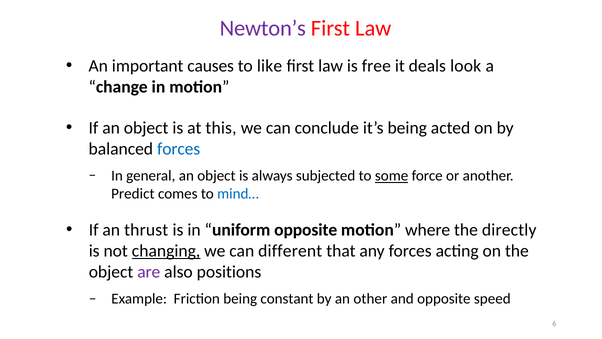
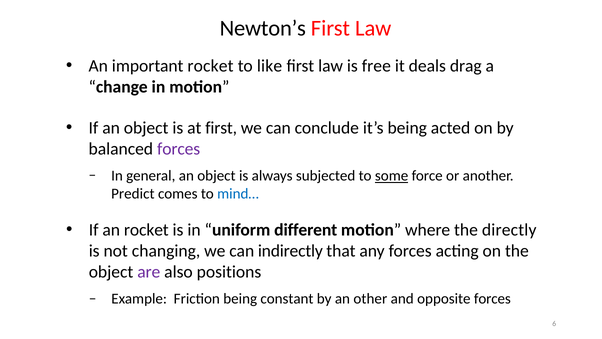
Newton’s colour: purple -> black (263, 28)
important causes: causes -> rocket (210, 66)
look: look -> drag (466, 66)
at this: this -> first (221, 128)
forces colour: blue -> purple (179, 149)
an thrust: thrust -> rocket (146, 230)
uniform opposite: opposite -> different (306, 230)
changing underline: present -> none (166, 251)
different: different -> indirectly (290, 251)
opposite speed: speed -> forces (492, 299)
